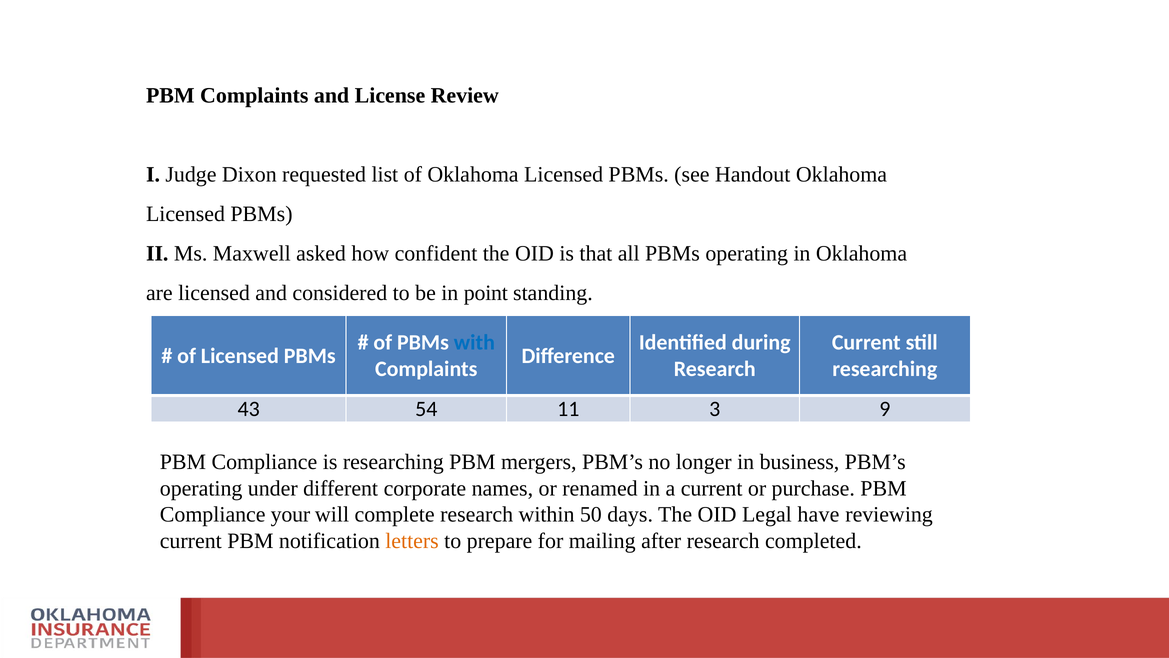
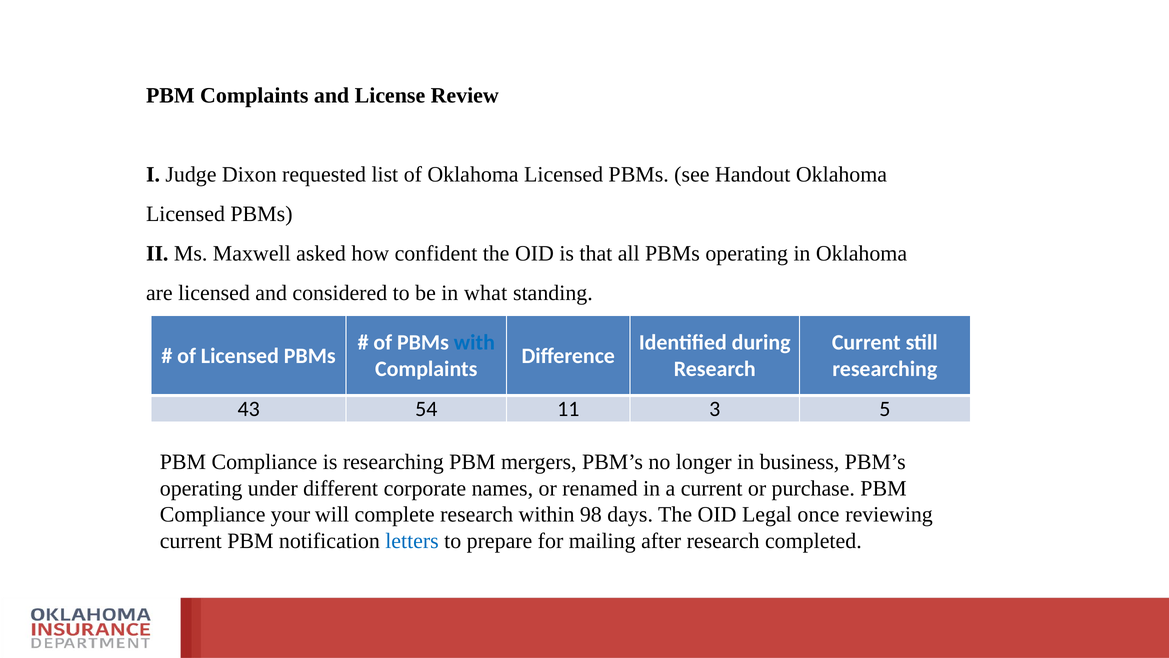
point: point -> what (486, 293)
9: 9 -> 5 (885, 409)
50: 50 -> 98 (591, 514)
have: have -> once (818, 514)
letters colour: orange -> blue (412, 541)
